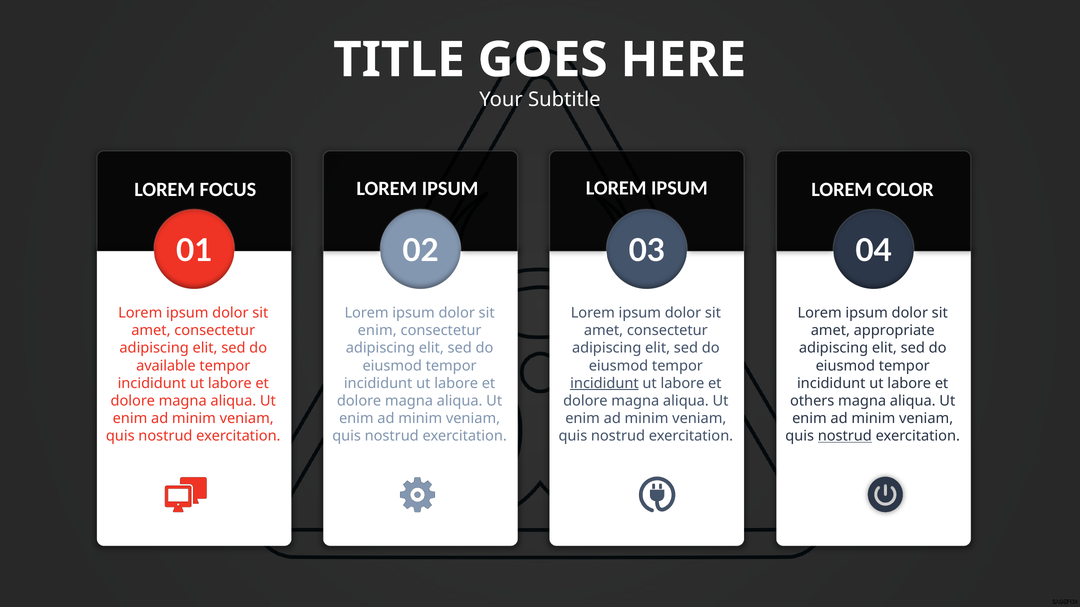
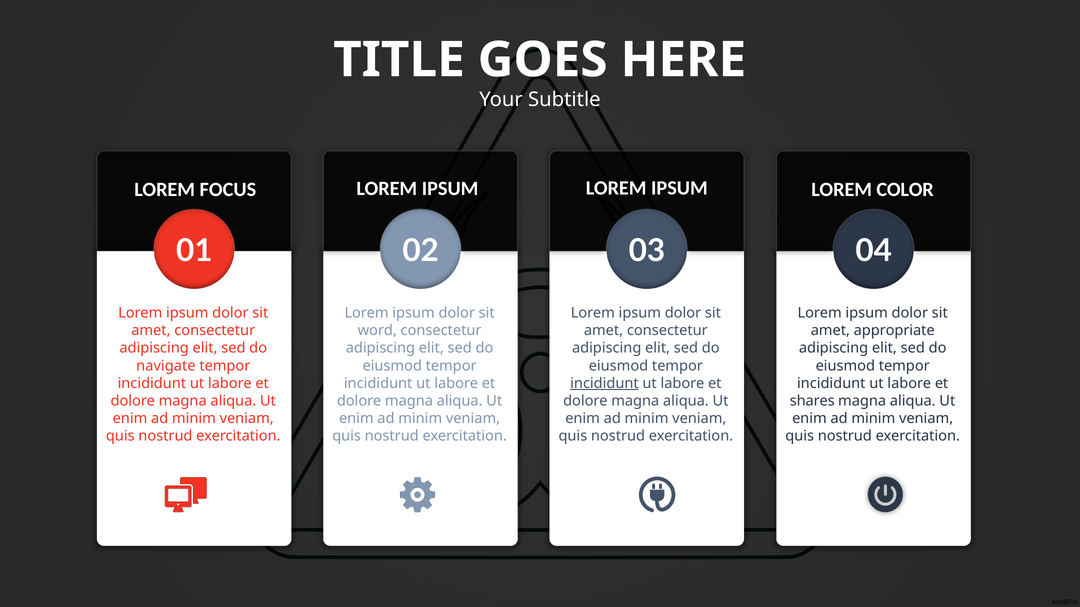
enim: enim -> word (377, 331)
available: available -> navigate (166, 366)
others: others -> shares (812, 401)
nostrud underline: present -> none (845, 436)
